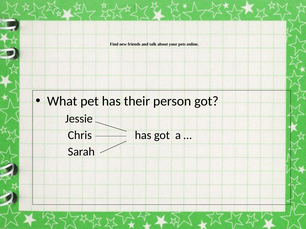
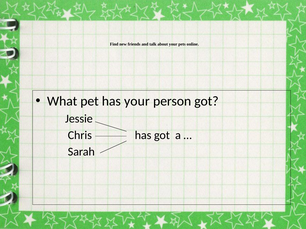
has their: their -> your (137, 101)
